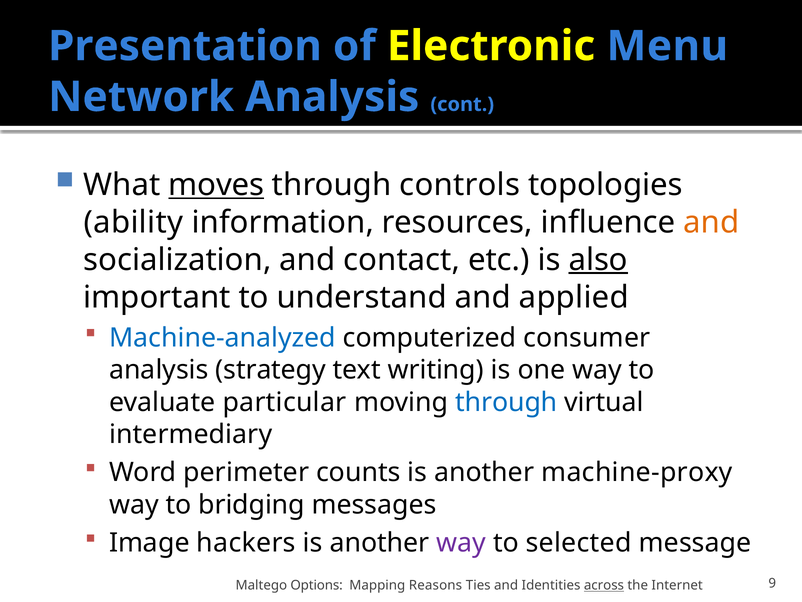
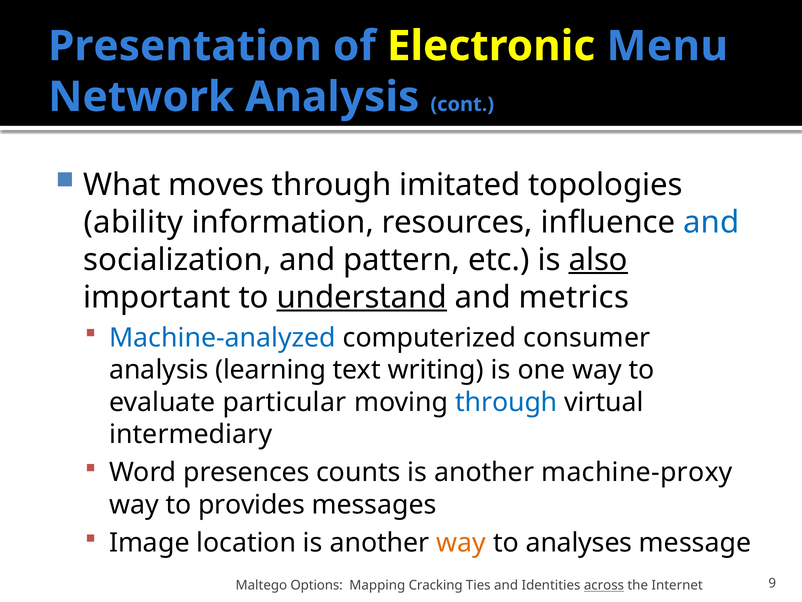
moves underline: present -> none (216, 185)
controls: controls -> imitated (460, 185)
and colour: orange -> blue (711, 222)
contact: contact -> pattern (402, 260)
understand underline: none -> present (362, 297)
applied: applied -> metrics (574, 297)
strategy: strategy -> learning (271, 370)
perimeter: perimeter -> presences (246, 472)
bridging: bridging -> provides (252, 504)
hackers: hackers -> location (246, 543)
way colour: purple -> orange (461, 543)
selected: selected -> analyses (579, 543)
Reasons: Reasons -> Cracking (436, 585)
